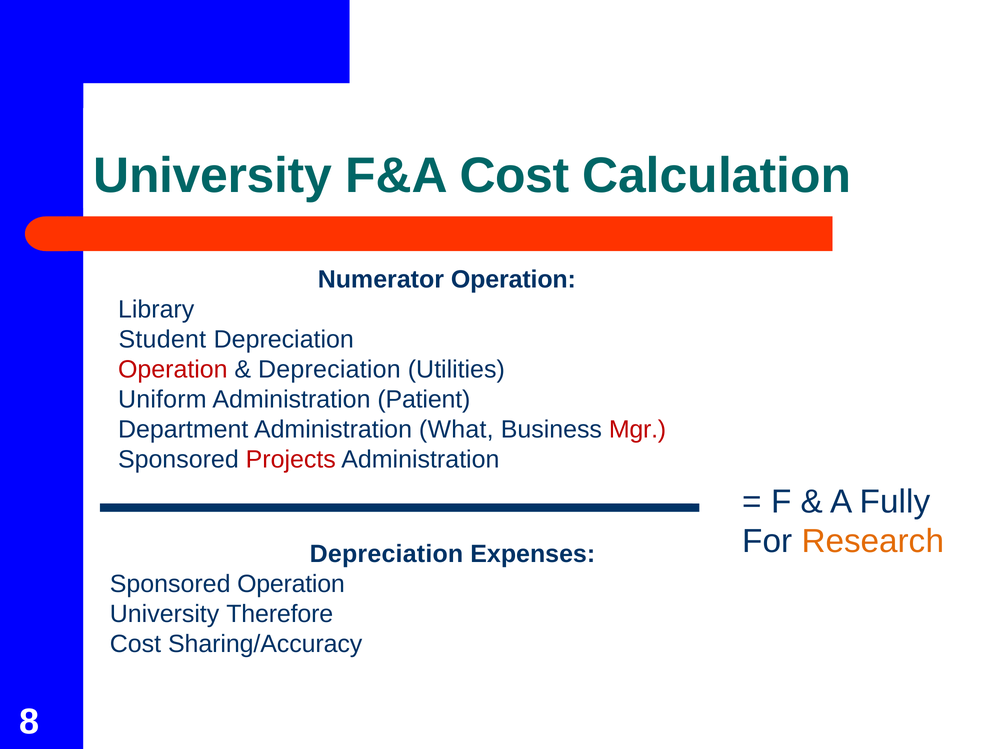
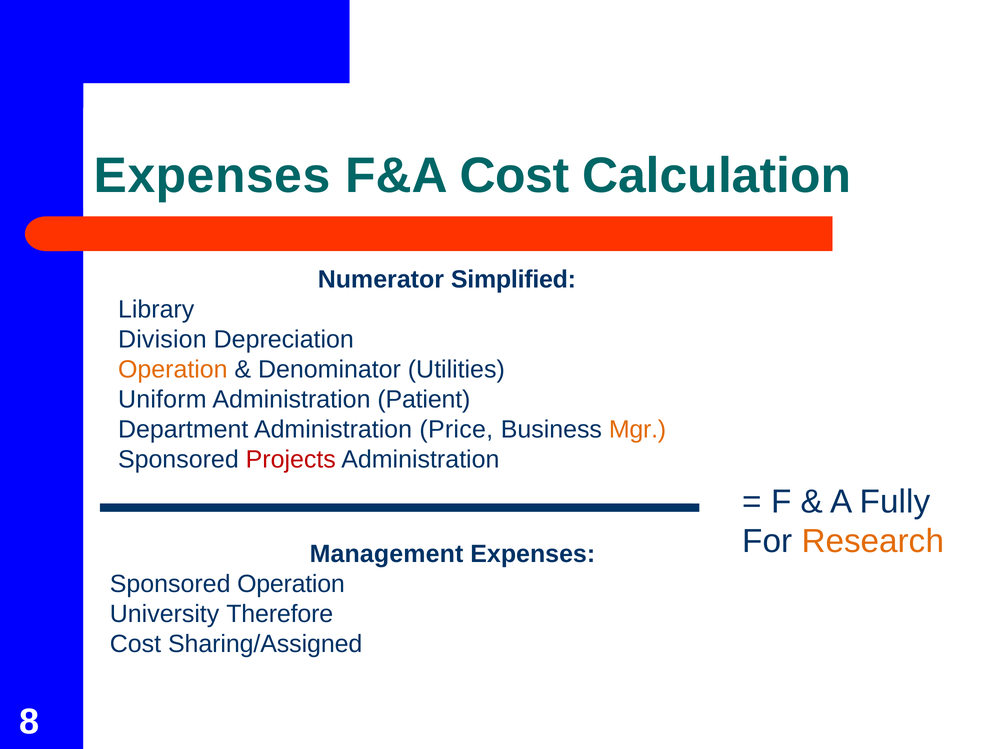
University: University -> Expenses (212, 176)
Numerator Operation: Operation -> Simplified (513, 280)
Student: Student -> Division (162, 340)
Operation colour: red -> orange (173, 370)
Depreciation: Depreciation -> Denominator (329, 370)
What: What -> Price (456, 430)
Mgr colour: red -> orange (638, 430)
Depreciation: Depreciation -> Management (386, 554)
Sharing/Accuracy: Sharing/Accuracy -> Sharing/Assigned (265, 644)
